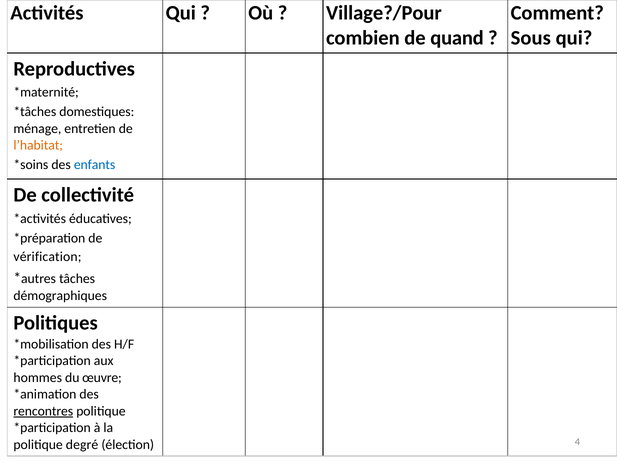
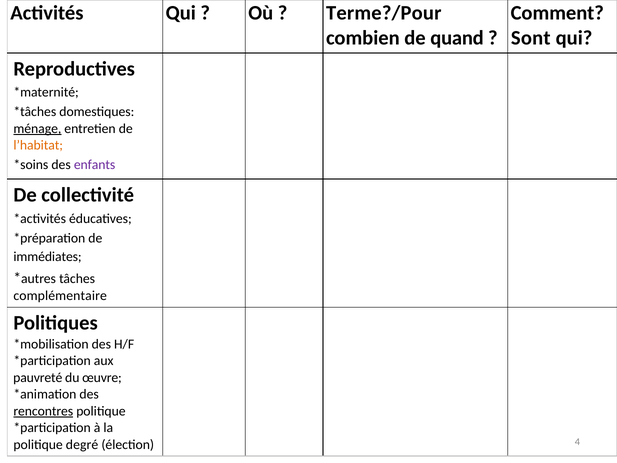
Village?/Pour: Village?/Pour -> Terme?/Pour (384, 13)
Sous: Sous -> Sont (531, 38)
ménage underline: none -> present (37, 129)
enfants colour: blue -> purple (95, 165)
vérification: vérification -> immédiates (48, 257)
démographiques: démographiques -> complémentaire (60, 296)
hommes: hommes -> pauvreté (38, 377)
